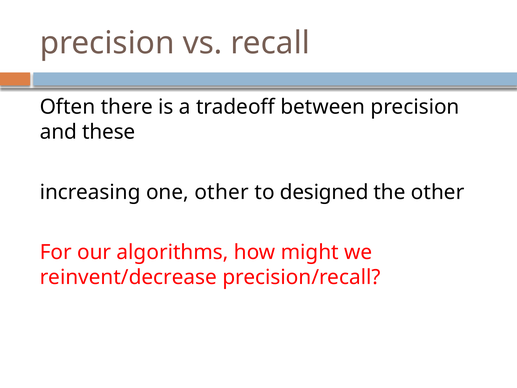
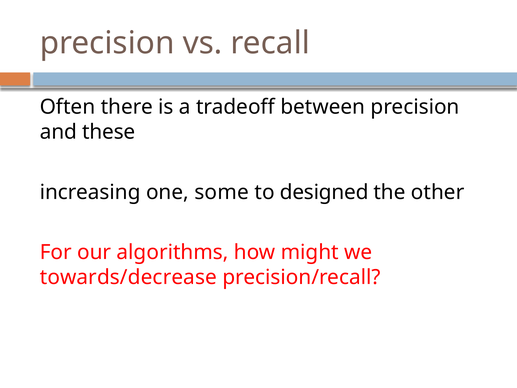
one other: other -> some (222, 192)
reinvent/decrease: reinvent/decrease -> towards/decrease (128, 277)
